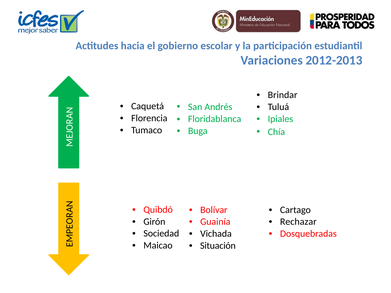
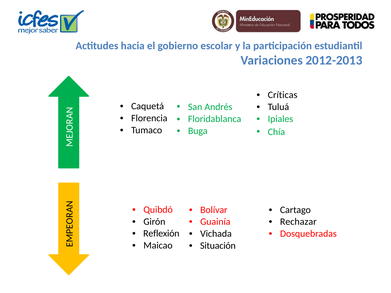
Brindar: Brindar -> Críticas (283, 95)
Sociedad: Sociedad -> Reflexión (161, 234)
